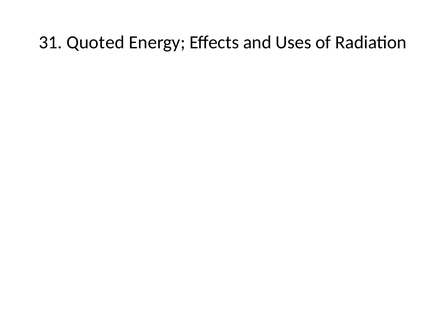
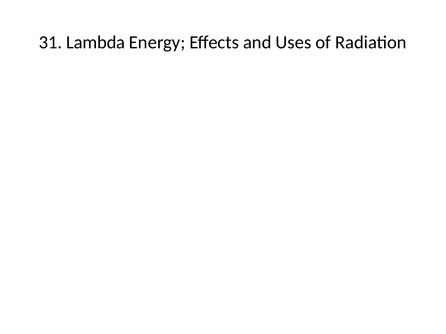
Quoted: Quoted -> Lambda (96, 43)
